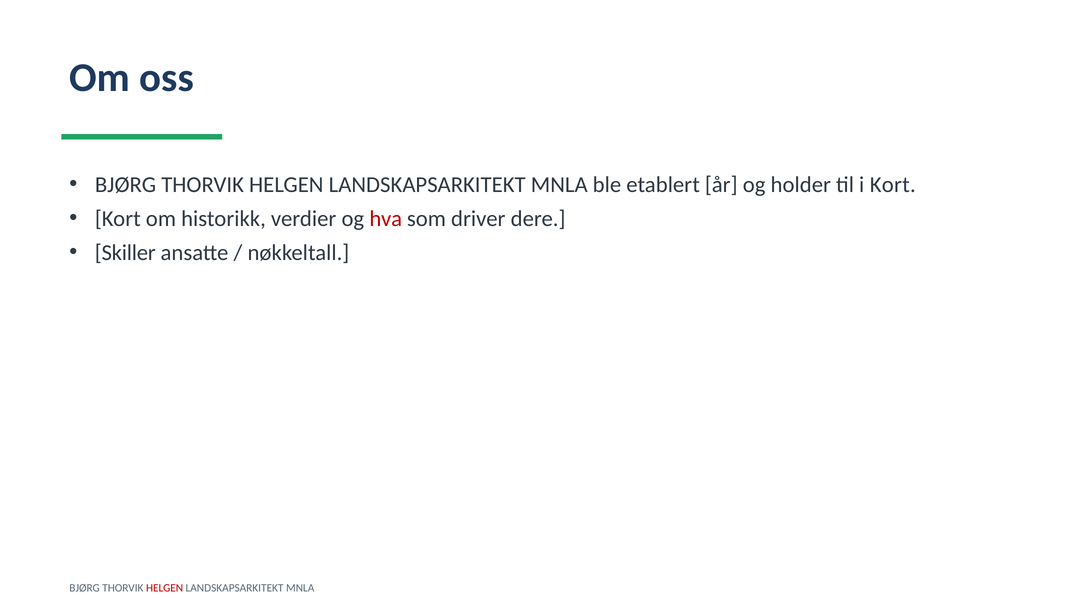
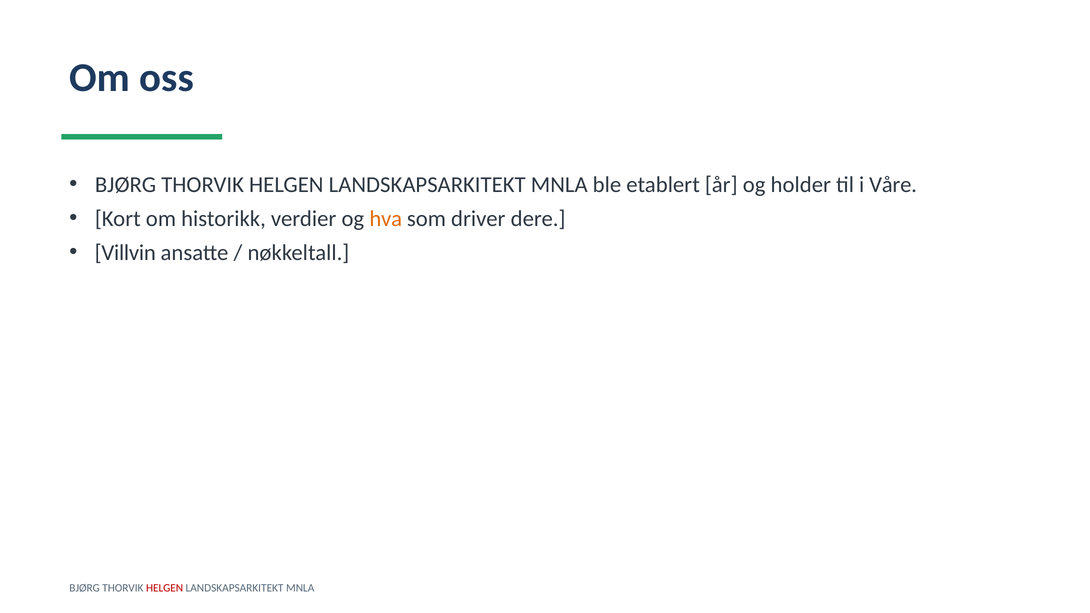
i Kort: Kort -> Våre (893, 185)
hva colour: red -> orange (386, 219)
Skiller: Skiller -> Villvin (125, 253)
